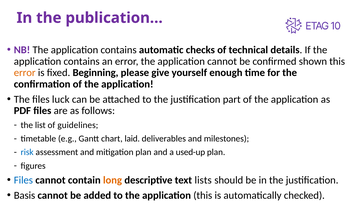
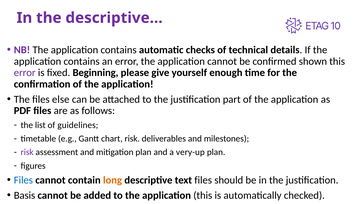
publication…: publication… -> descriptive… (114, 18)
error colour: orange -> purple (25, 73)
luck: luck -> else (61, 99)
chart laid: laid -> risk (132, 139)
risk colour: blue -> purple (27, 152)
used-up: used-up -> very-up (190, 152)
text lists: lists -> files (203, 180)
